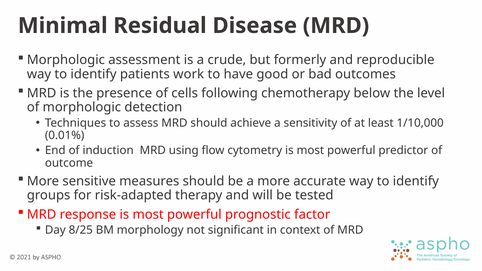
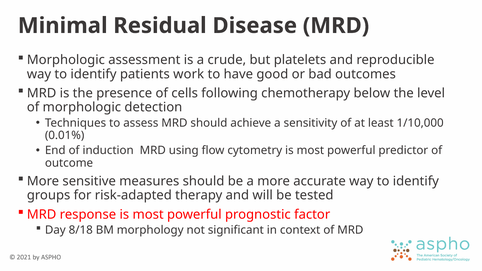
formerly: formerly -> platelets (300, 60)
8/25: 8/25 -> 8/18 (81, 230)
